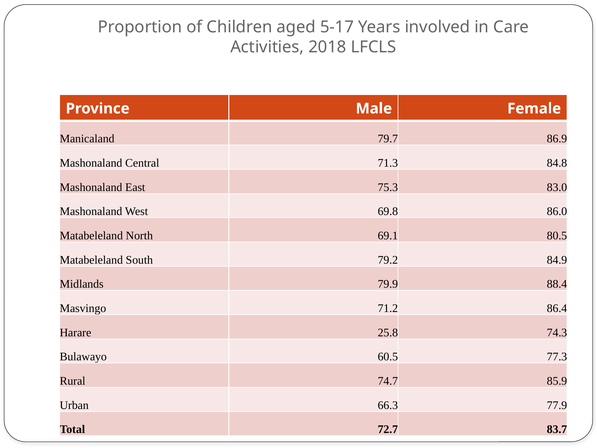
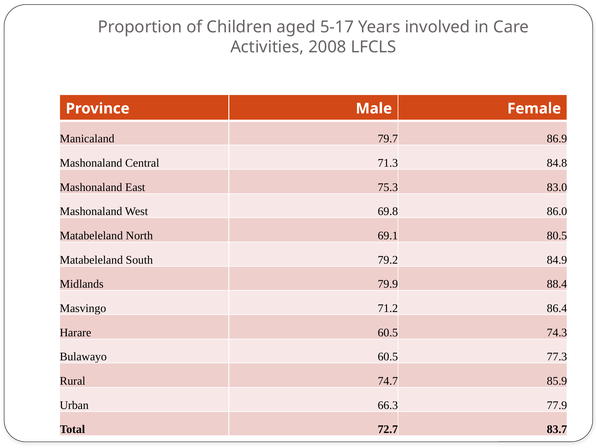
2018: 2018 -> 2008 (327, 47)
Harare 25.8: 25.8 -> 60.5 (388, 332)
